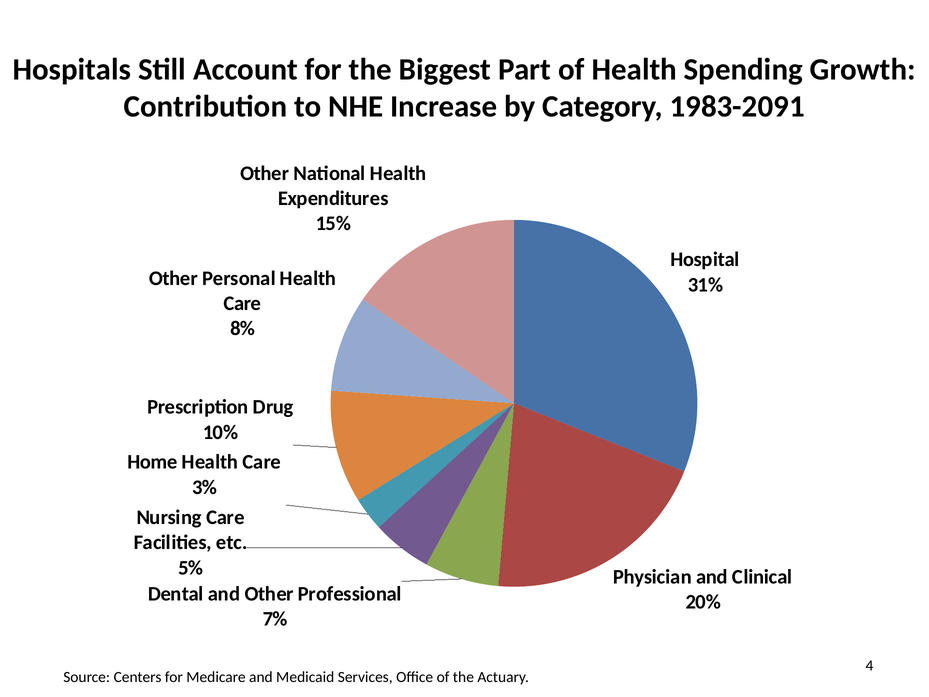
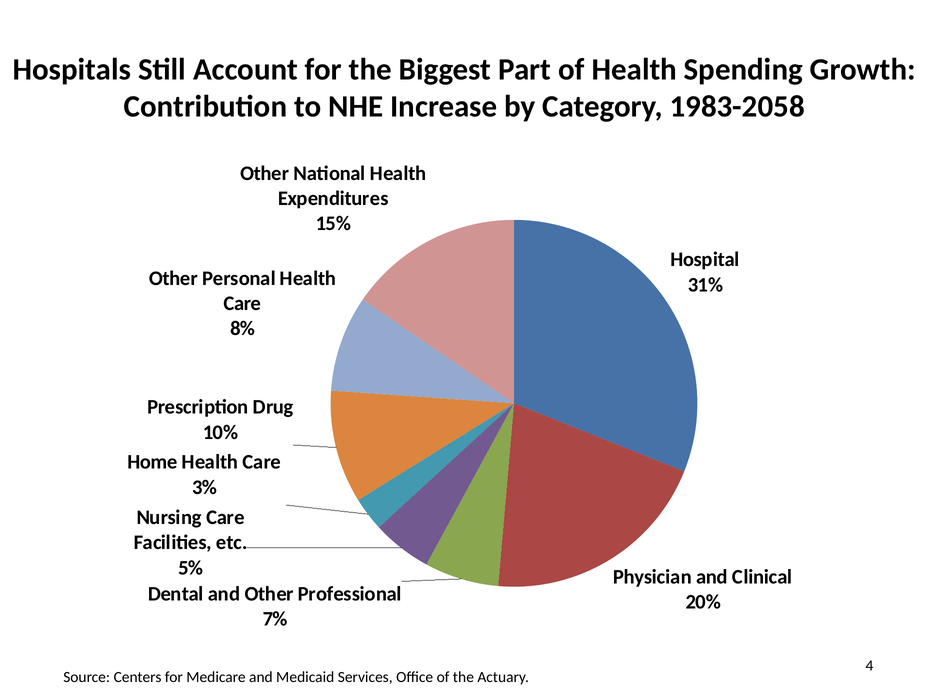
1983-2091: 1983-2091 -> 1983-2058 (737, 107)
